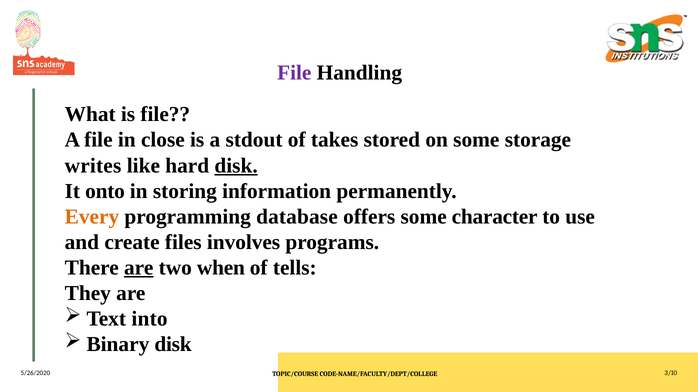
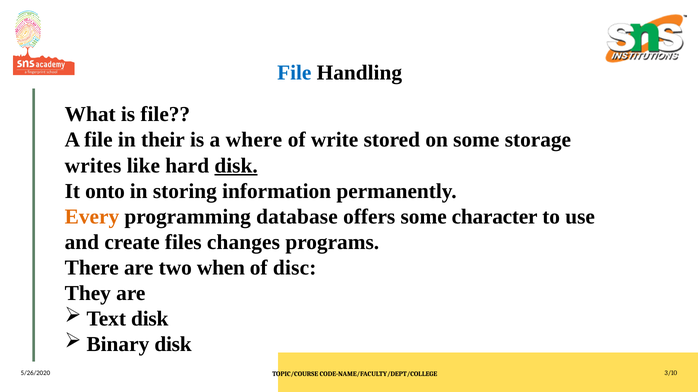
File colour: purple -> blue (294, 73)
close: close -> their (163, 140)
stdout: stdout -> where (254, 140)
takes: takes -> write (335, 140)
involves: involves -> changes (243, 242)
are underline: present -> none (139, 268)
tells: tells -> disc (295, 268)
Text into: into -> disk (150, 319)
